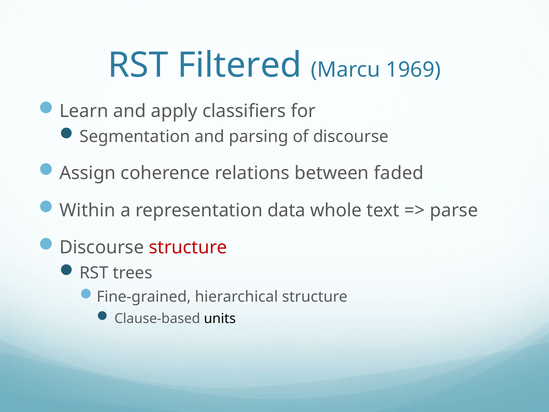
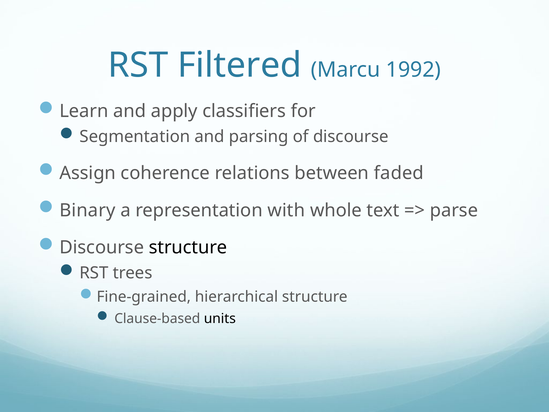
1969: 1969 -> 1992 (413, 70)
Within: Within -> Binary (87, 210)
data: data -> with (286, 210)
structure colour: red -> black (188, 247)
